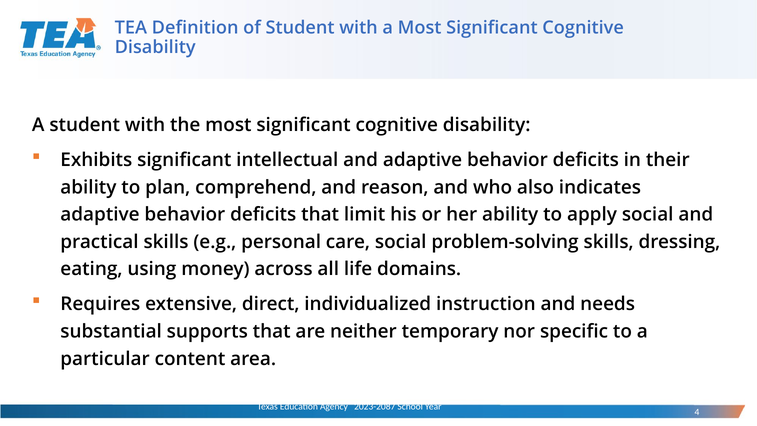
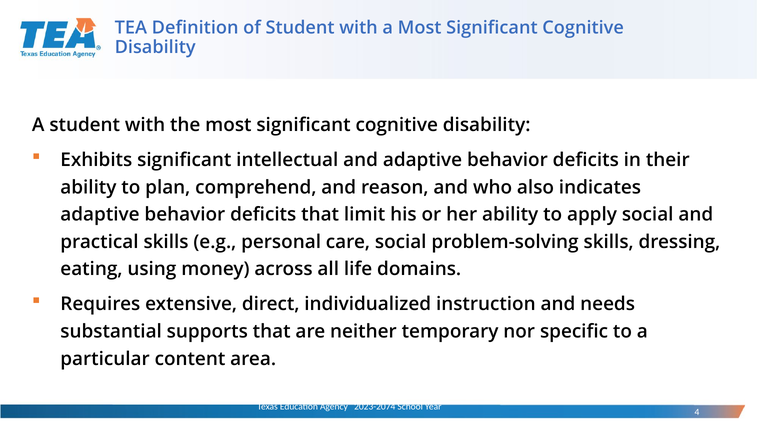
2023-2087: 2023-2087 -> 2023-2074 (375, 406)
